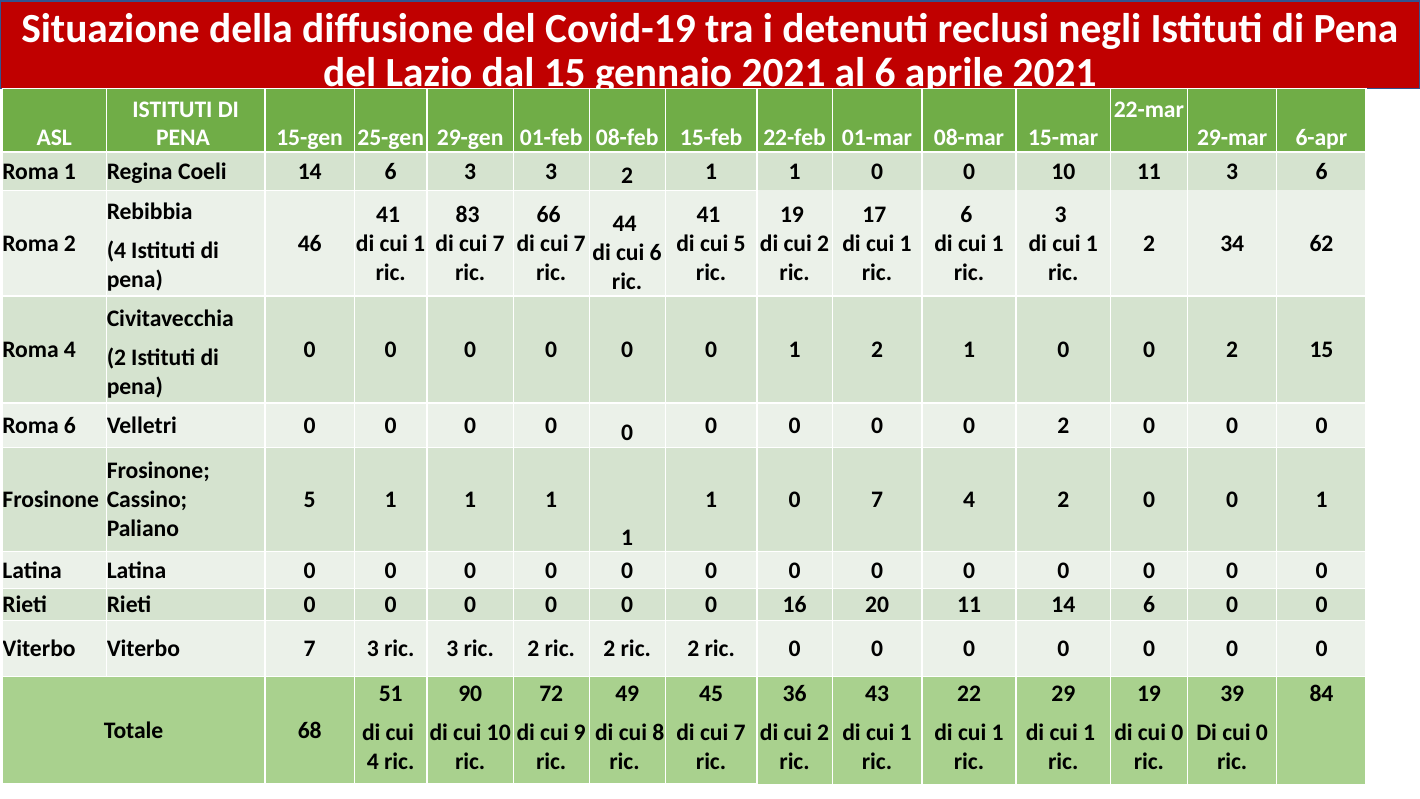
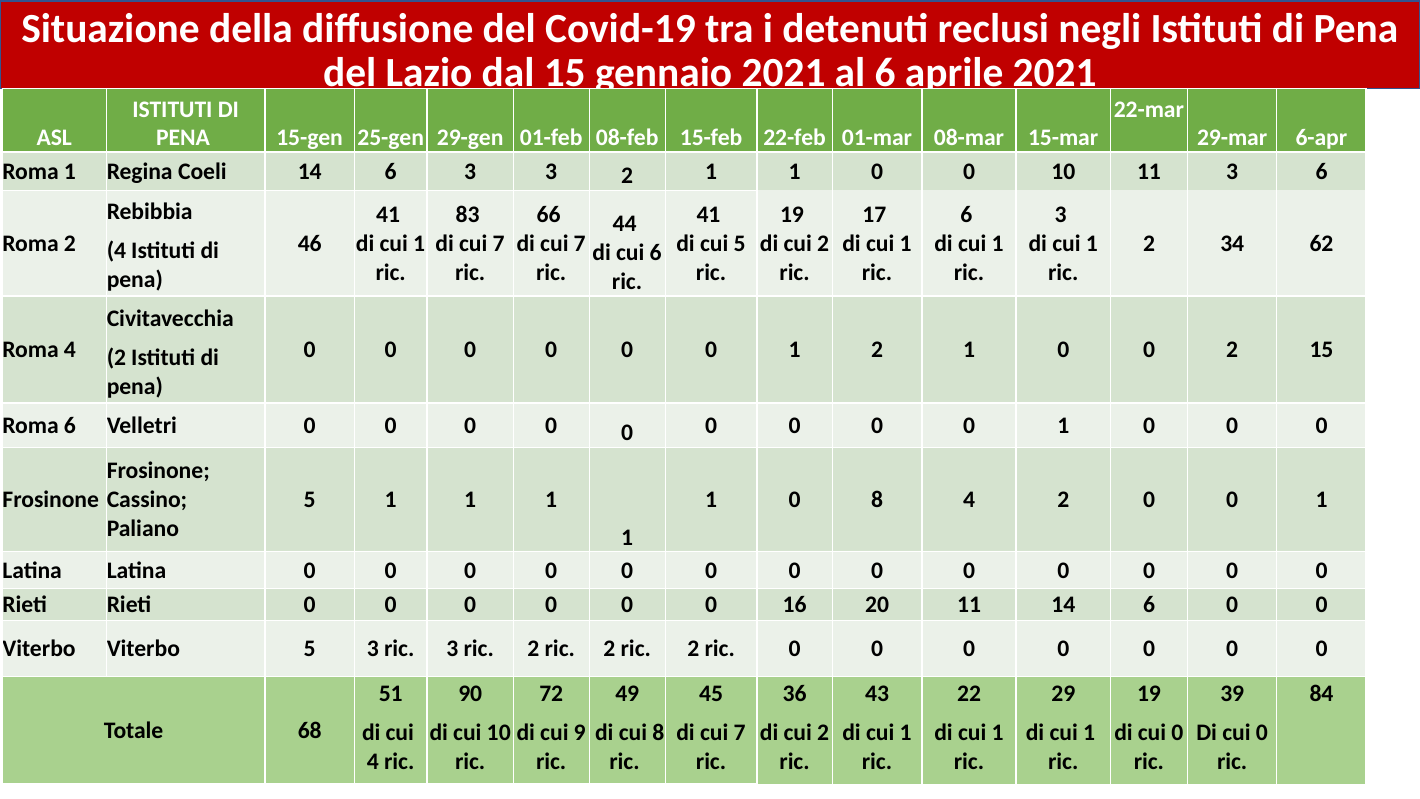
2: 2 -> 1 (1063, 425)
0 7: 7 -> 8 (877, 500)
Viterbo 7: 7 -> 5 (310, 649)
